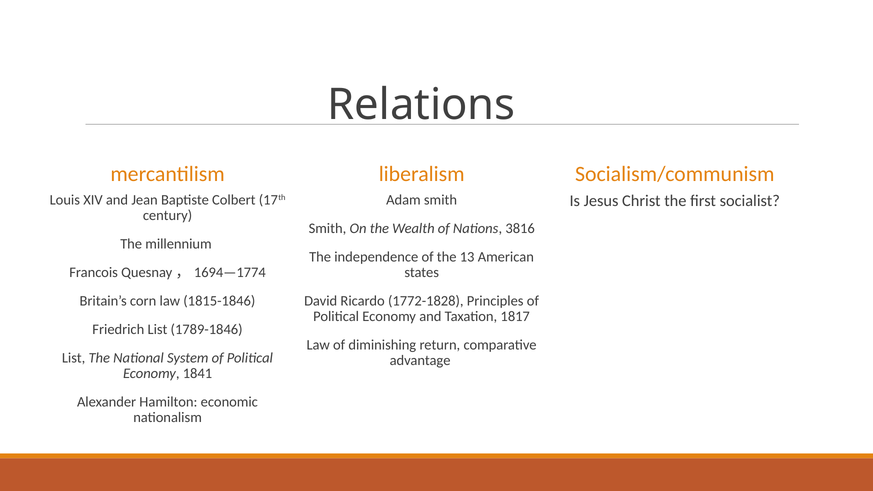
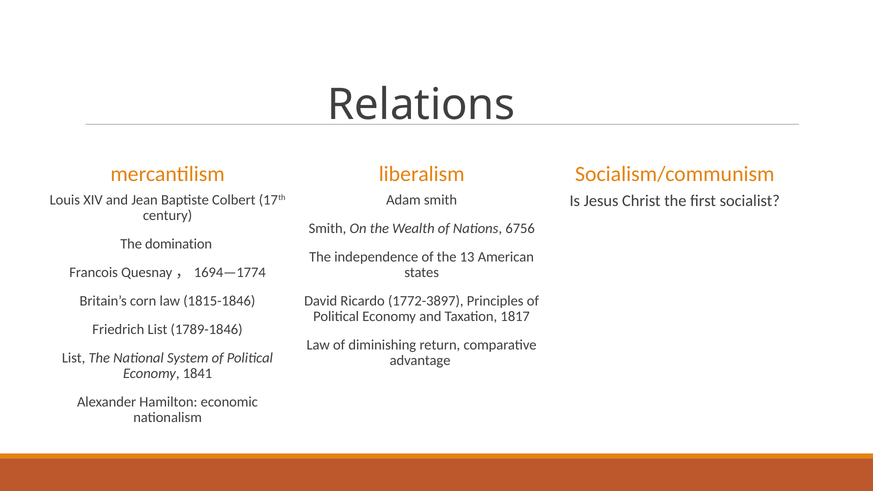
3816: 3816 -> 6756 (520, 228)
millennium: millennium -> domination (179, 244)
1772-1828: 1772-1828 -> 1772-3897 (426, 301)
